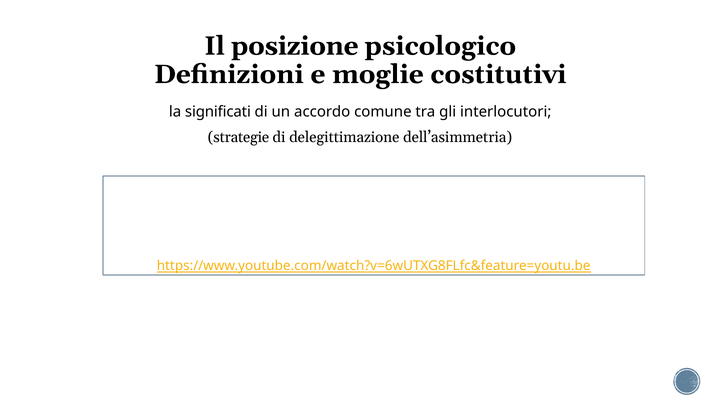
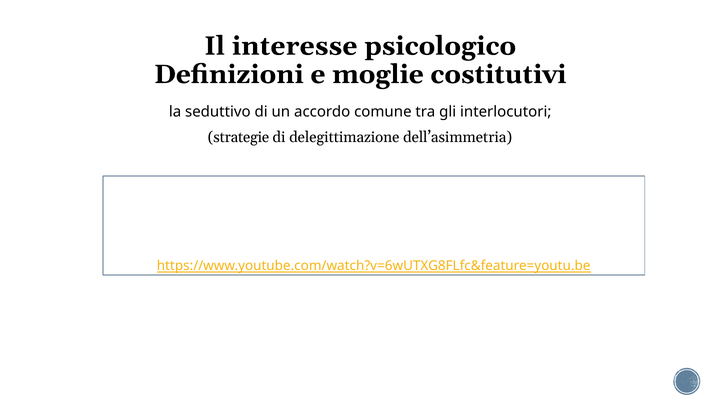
posizione: posizione -> interesse (295, 46)
significati: significati -> seduttivo (218, 112)
